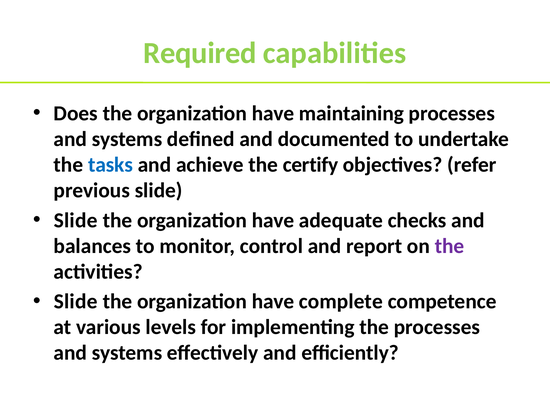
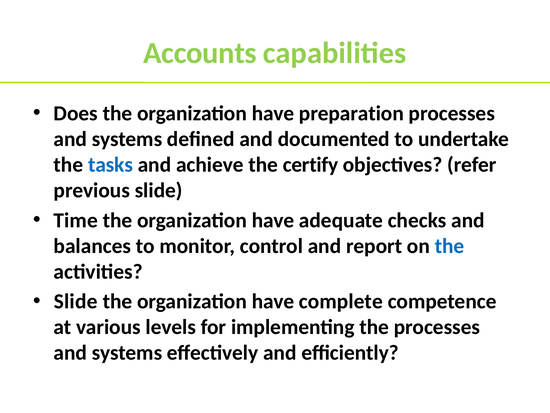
Required: Required -> Accounts (200, 53)
maintaining: maintaining -> preparation (351, 113)
Slide: Slide -> Time (76, 220)
the colour: purple -> blue (450, 246)
